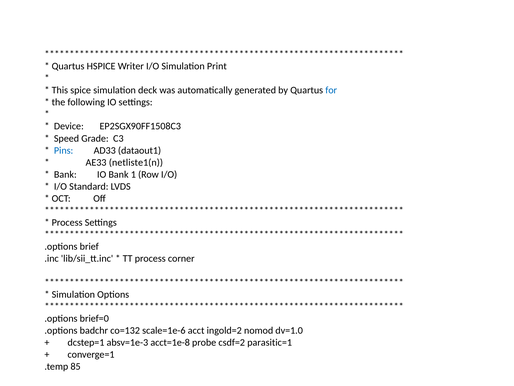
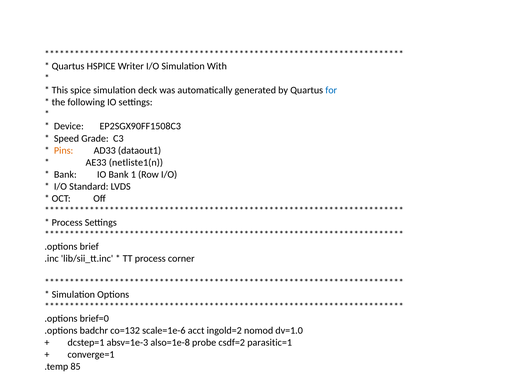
Print: Print -> With (217, 66)
Pins colour: blue -> orange (64, 150)
acct=1e-8: acct=1e-8 -> also=1e-8 (170, 342)
